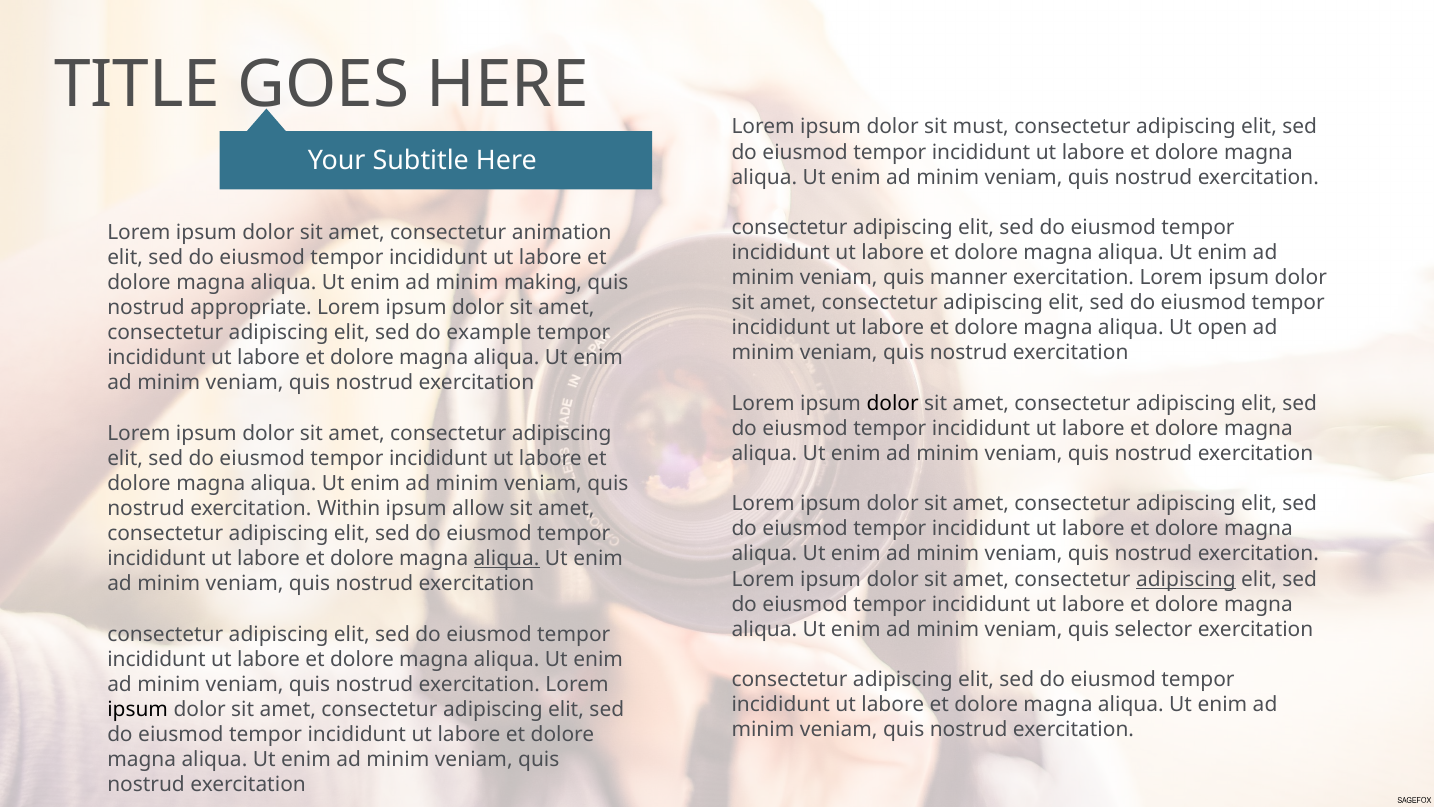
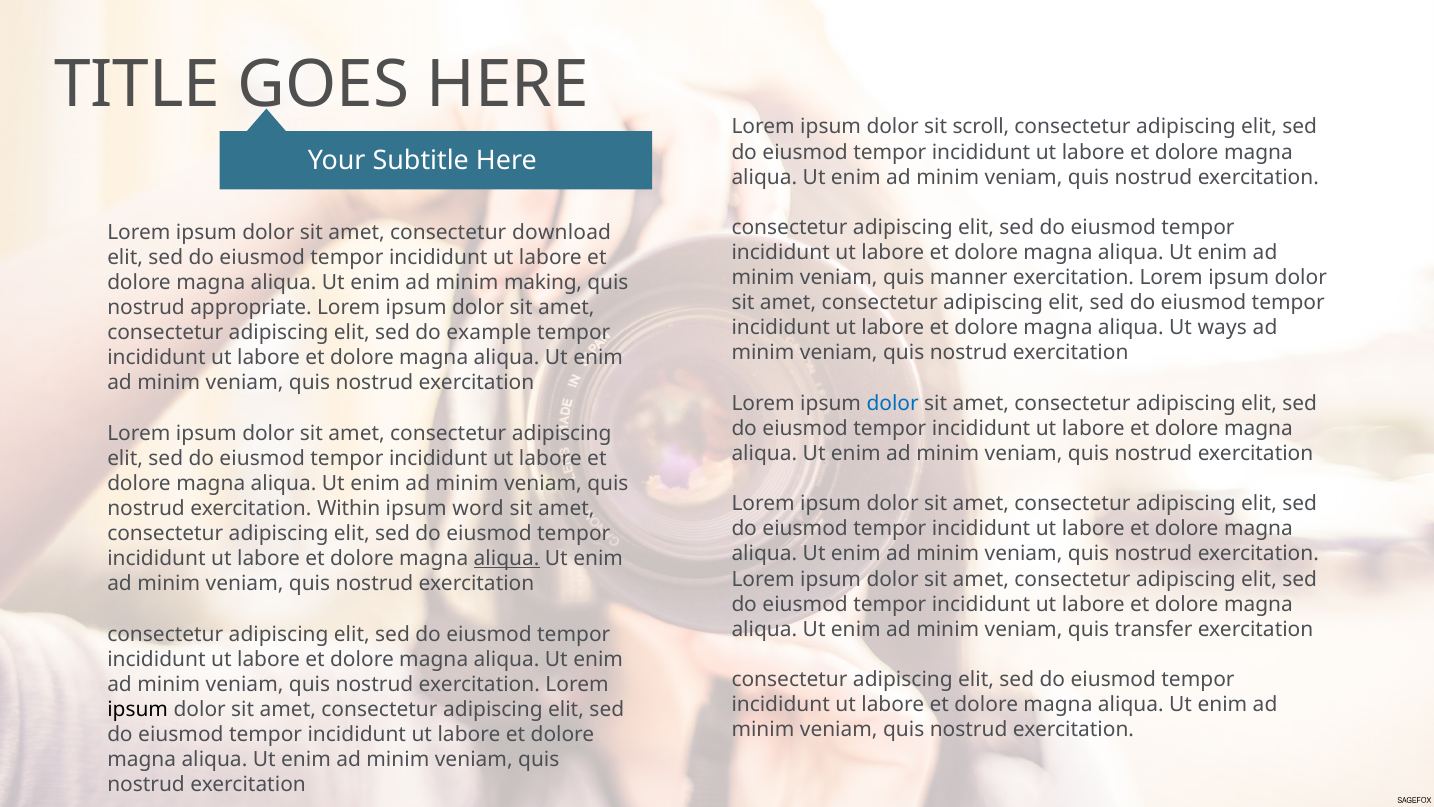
must: must -> scroll (981, 127)
animation: animation -> download (562, 232)
open: open -> ways (1222, 328)
dolor colour: black -> blue (893, 403)
allow: allow -> word (478, 508)
adipiscing underline: present -> none (1186, 579)
selector: selector -> transfer (1154, 629)
